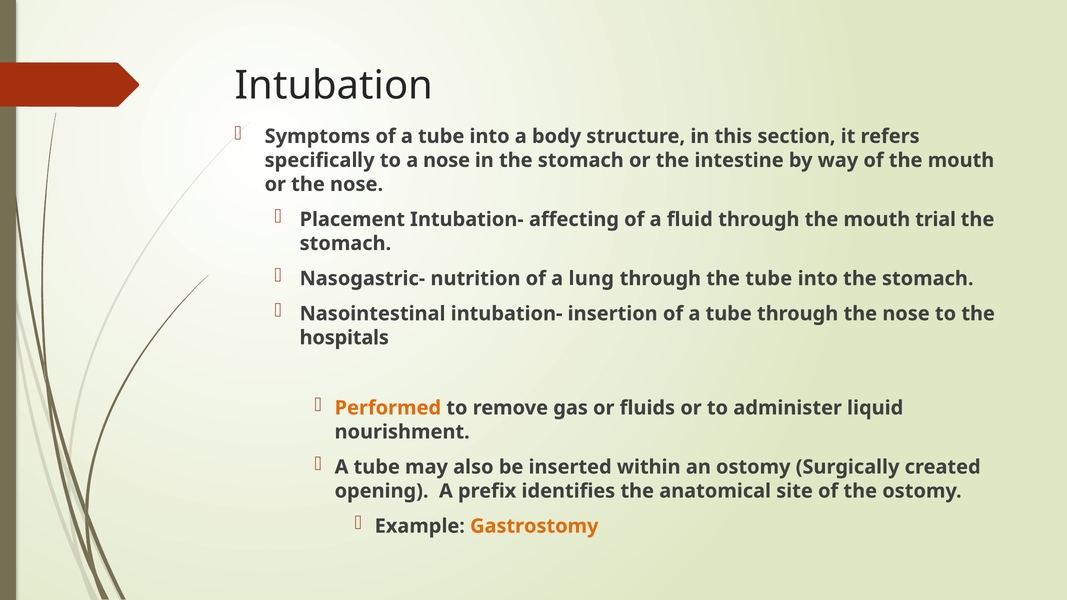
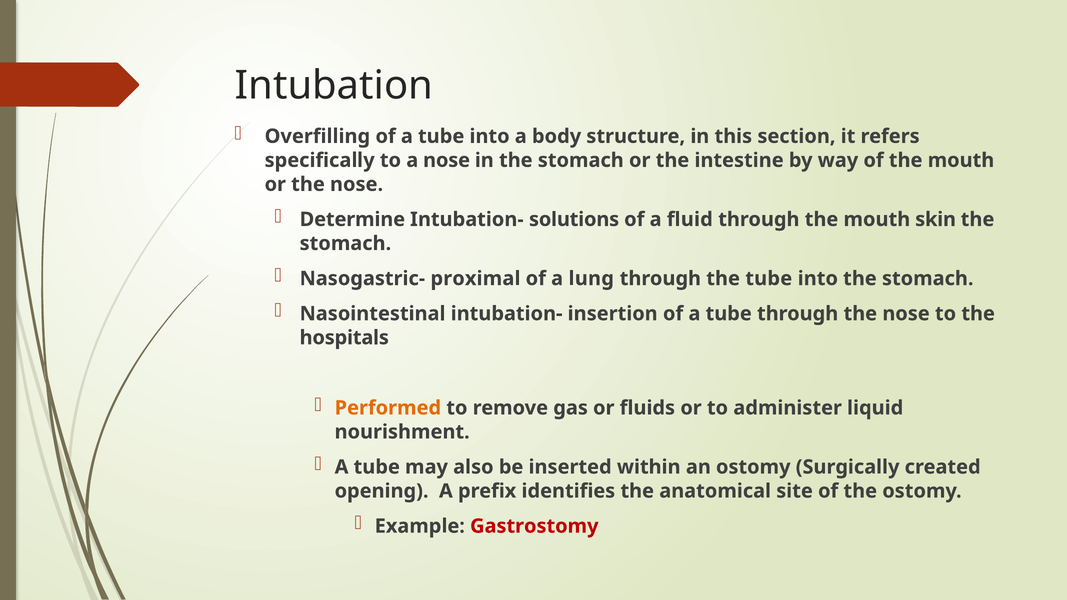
Symptoms: Symptoms -> Overfilling (317, 136)
Placement: Placement -> Determine (352, 219)
affecting: affecting -> solutions (574, 219)
trial: trial -> skin (936, 219)
nutrition: nutrition -> proximal (475, 279)
Gastrostomy colour: orange -> red (534, 526)
